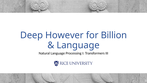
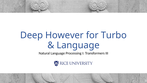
Billion: Billion -> Turbo (114, 35)
